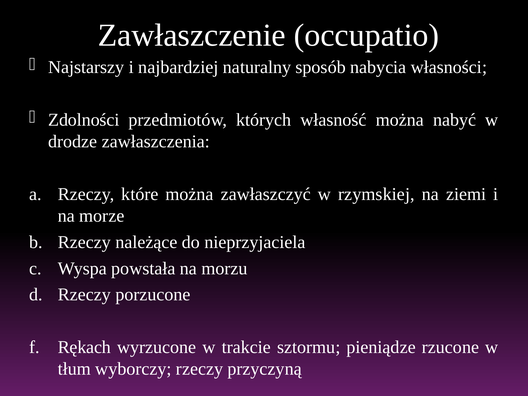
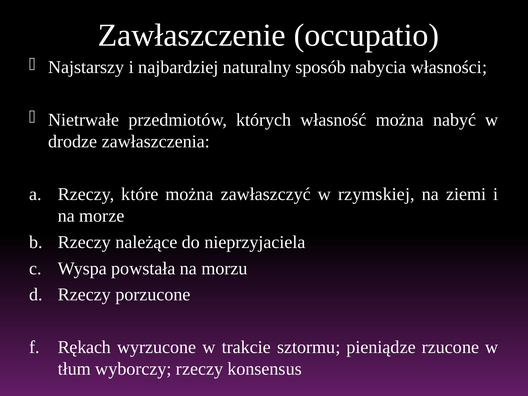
Zdolności: Zdolności -> Nietrwałe (84, 120)
przyczyną: przyczyną -> konsensus (265, 369)
